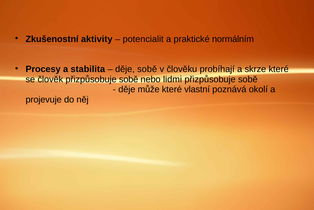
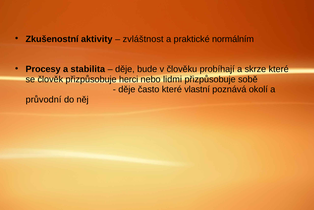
potencialit: potencialit -> zvláštnost (143, 39)
děje sobě: sobě -> bude (147, 69)
člověk přizpůsobuje sobě: sobě -> herci (129, 79)
může: může -> často (149, 89)
projevuje: projevuje -> průvodní (44, 99)
